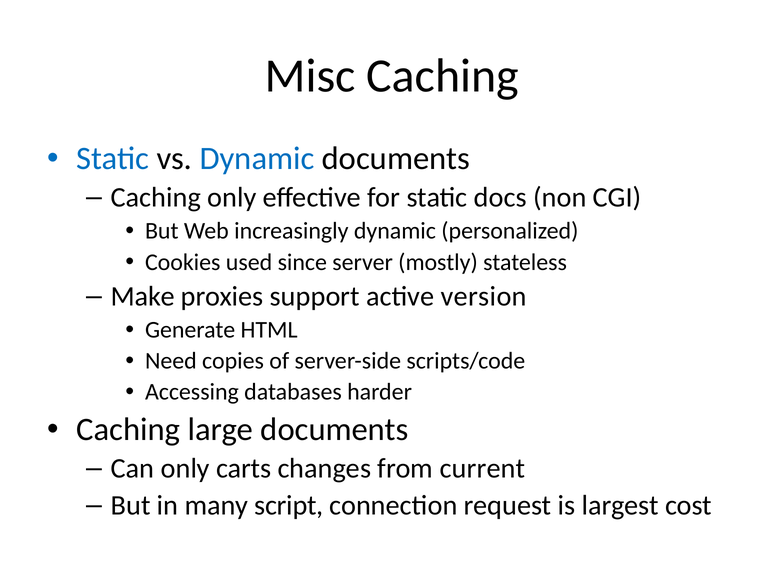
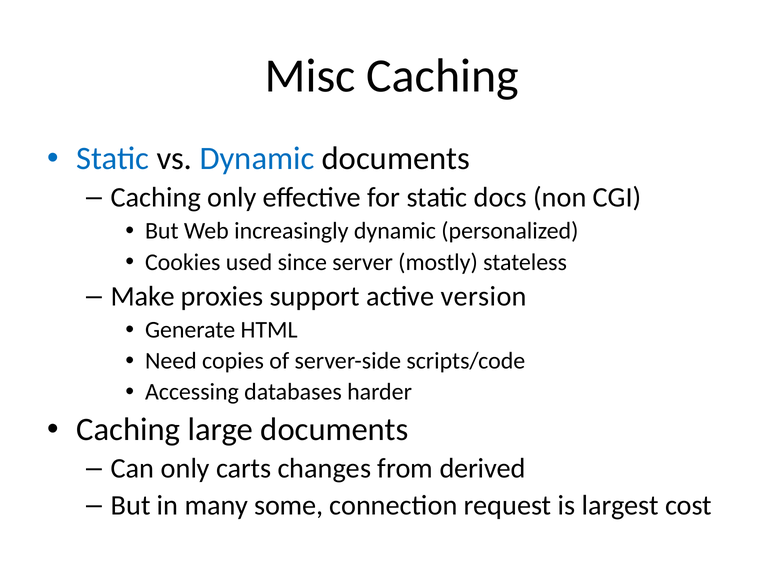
current: current -> derived (483, 469)
script: script -> some (289, 505)
